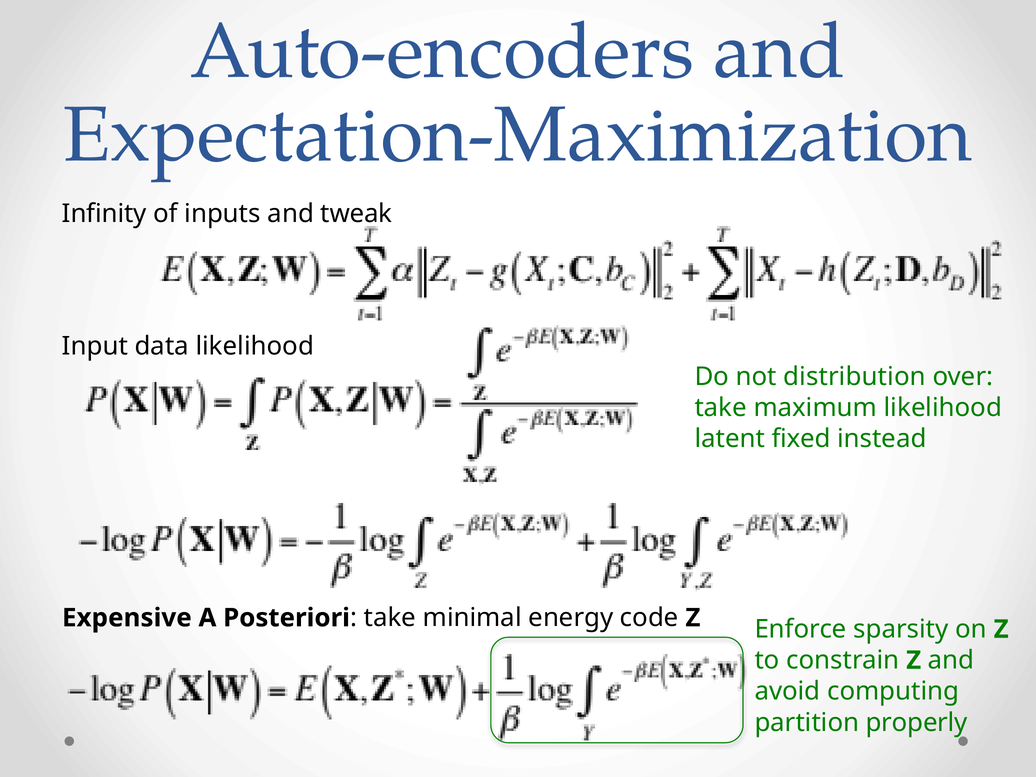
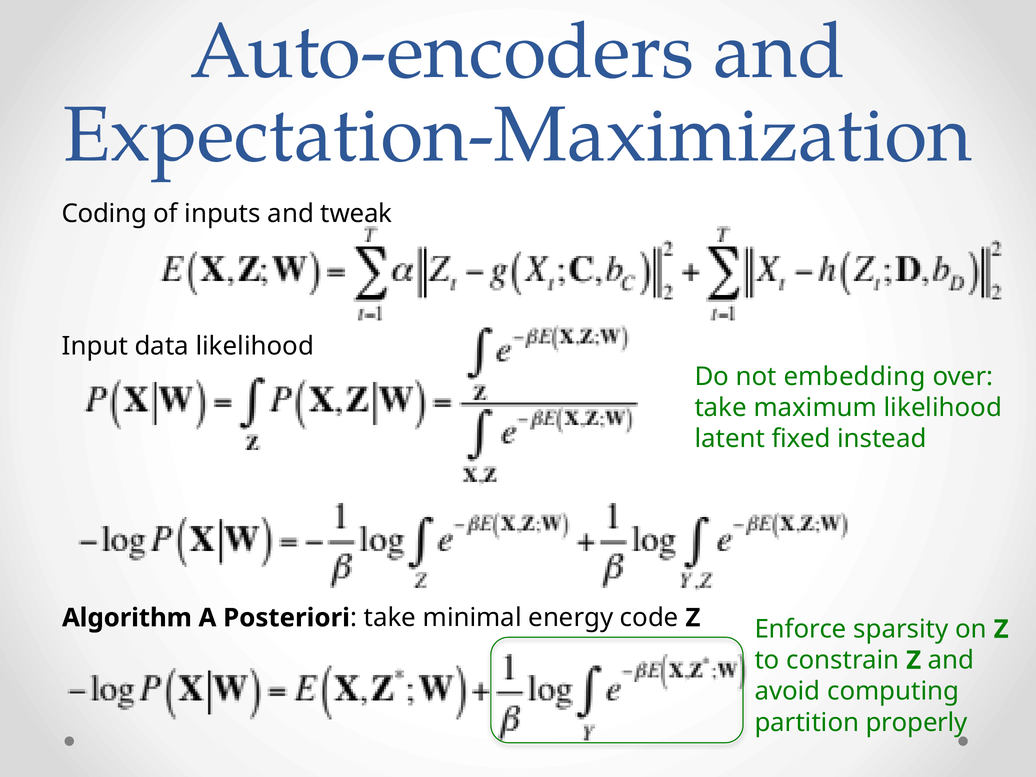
Infinity: Infinity -> Coding (104, 214)
distribution: distribution -> embedding (855, 377)
Expensive: Expensive -> Algorithm (127, 618)
